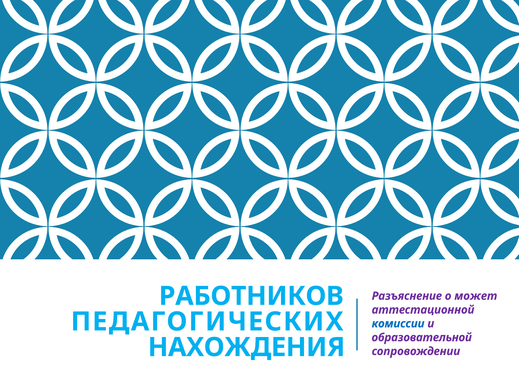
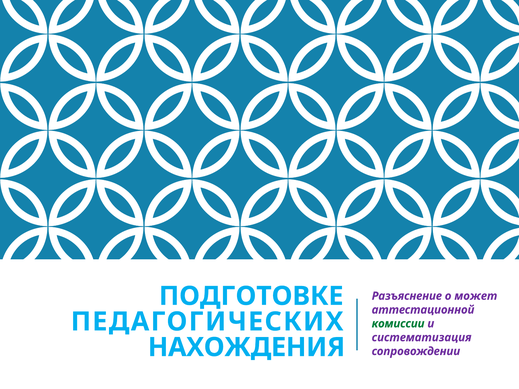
РАБОТНИКОВ: РАБОТНИКОВ -> ПОДГОТОВКЕ (251, 296)
комиссии colour: blue -> green (398, 324)
образовательной: образовательной -> систематизация (422, 338)
